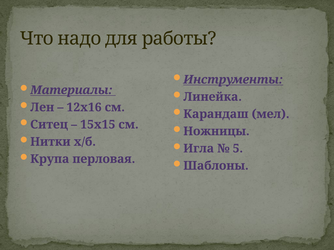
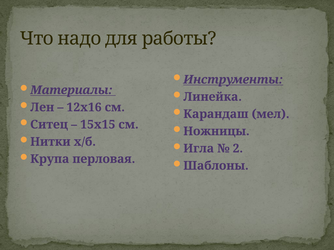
5: 5 -> 2 (238, 149)
